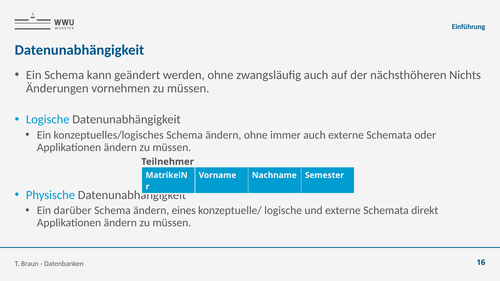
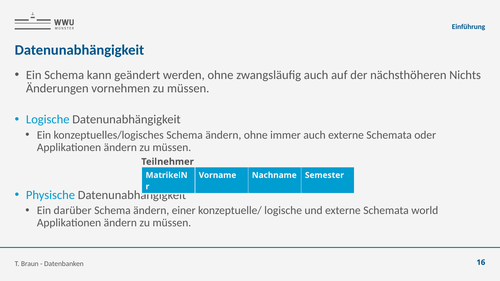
eines: eines -> einer (184, 211)
direkt: direkt -> world (425, 211)
